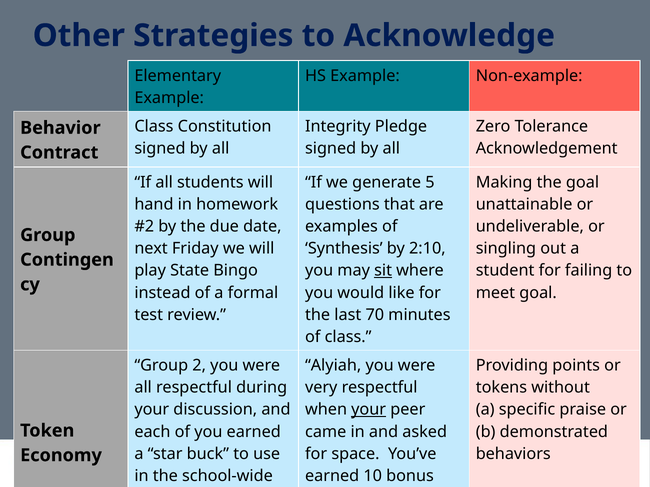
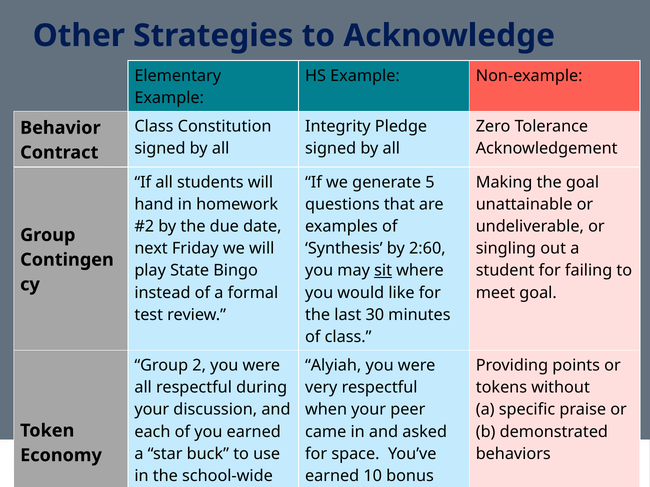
2:10: 2:10 -> 2:60 (427, 249)
70: 70 -> 30 (375, 315)
your underline: present -> none (369, 410)
